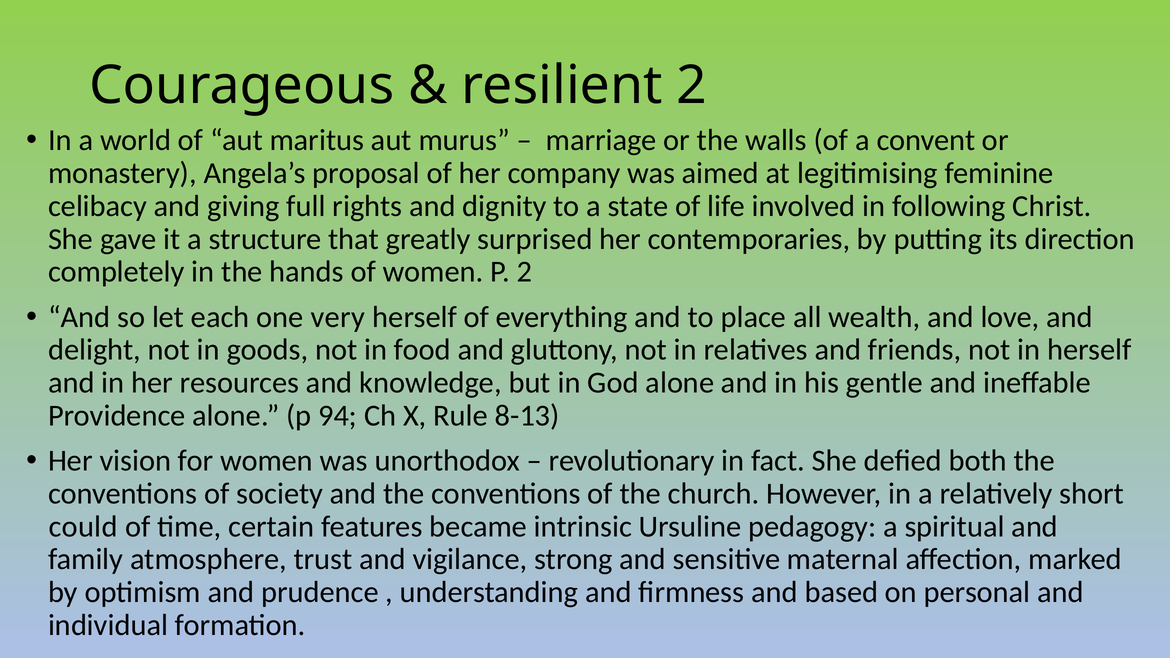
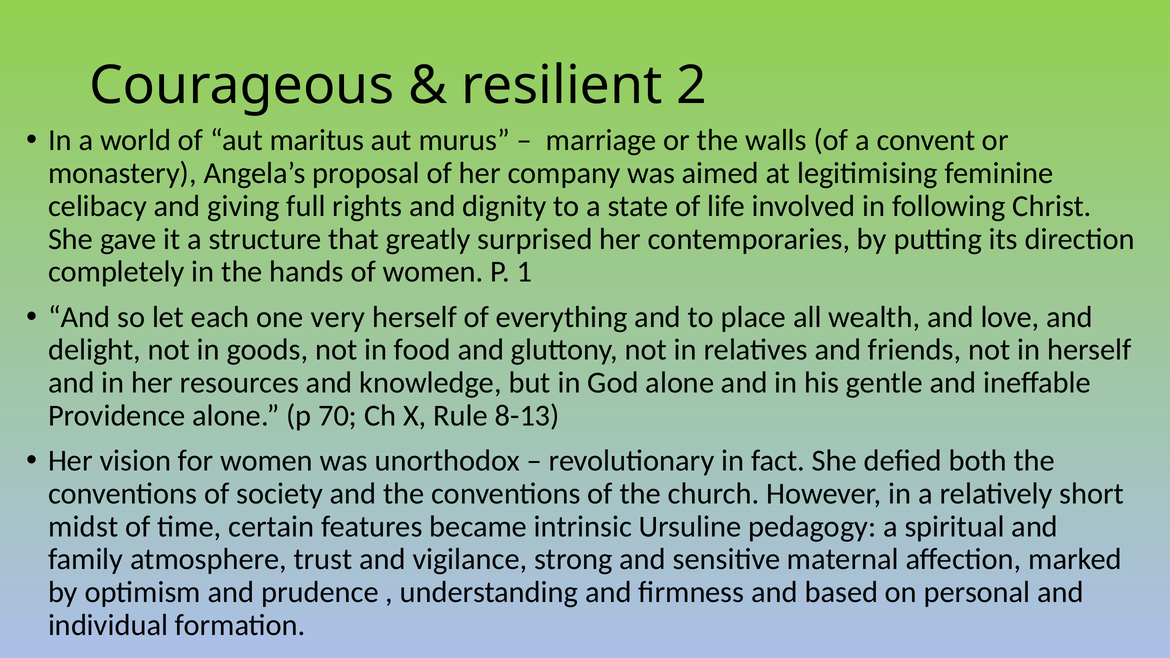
P 2: 2 -> 1 (524, 272)
94: 94 -> 70 (338, 416)
could: could -> midst (83, 527)
